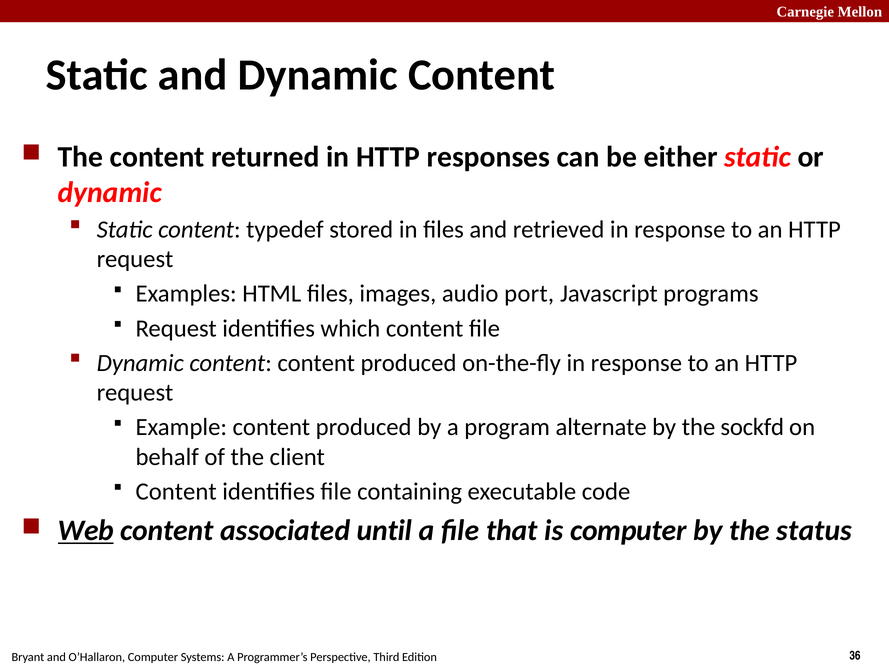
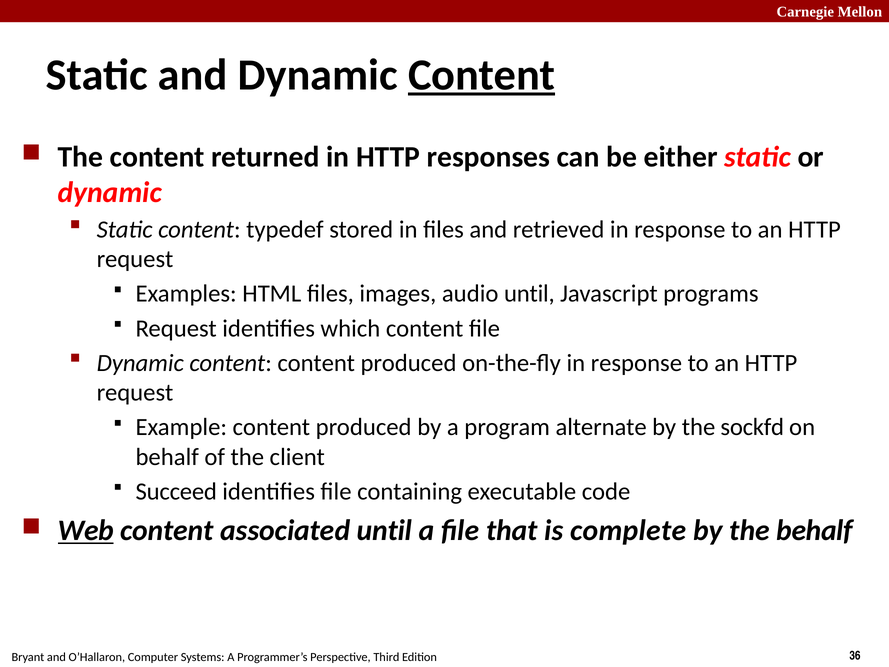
Content underline: none -> present (482, 75)
audio port: port -> until (529, 294)
Content: Content -> Succeed (176, 491)
is computer: computer -> complete (628, 530)
the status: status -> behalf (814, 530)
